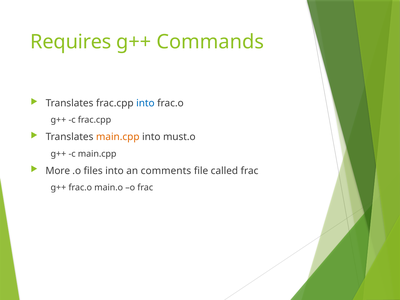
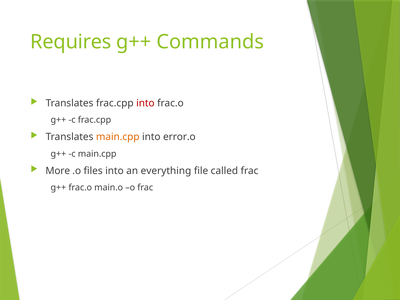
into colour: blue -> red (145, 103)
must.o: must.o -> error.o (179, 137)
comments: comments -> everything (166, 171)
